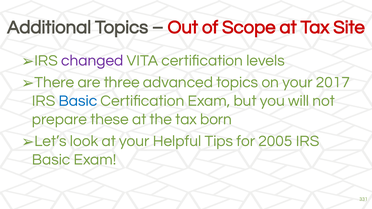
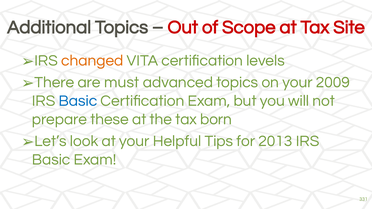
changed colour: purple -> orange (92, 61)
three: three -> must (122, 82)
2017: 2017 -> 2009 (333, 82)
2005: 2005 -> 2013 (275, 141)
